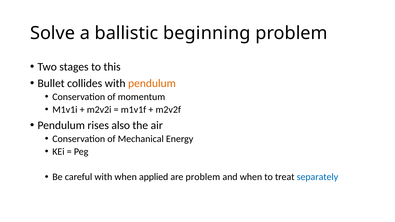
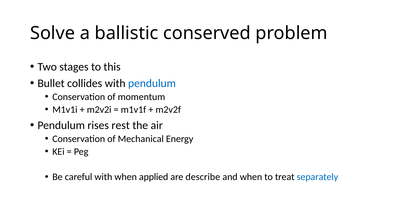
beginning: beginning -> conserved (207, 33)
pendulum colour: orange -> blue (152, 83)
also: also -> rest (121, 125)
are problem: problem -> describe (203, 177)
